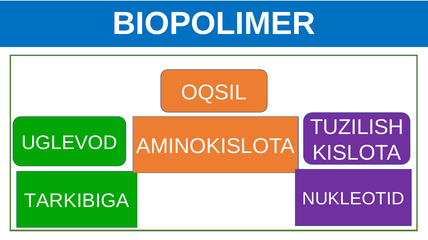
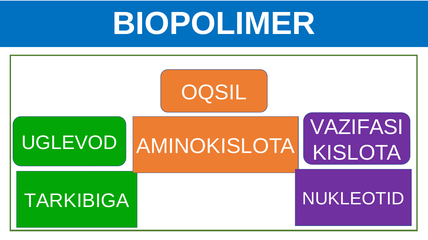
TUZILISH: TUZILISH -> VAZIFASI (357, 128)
